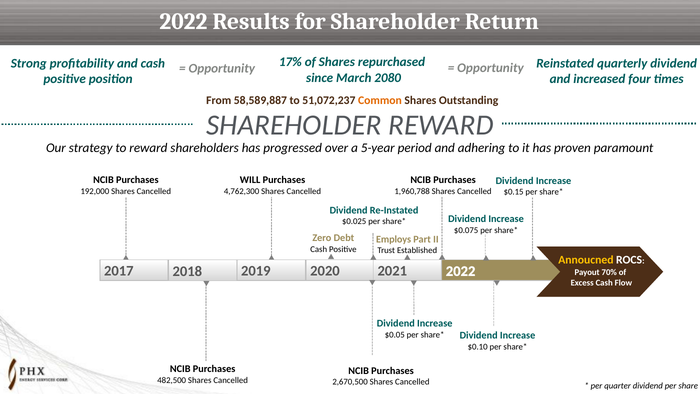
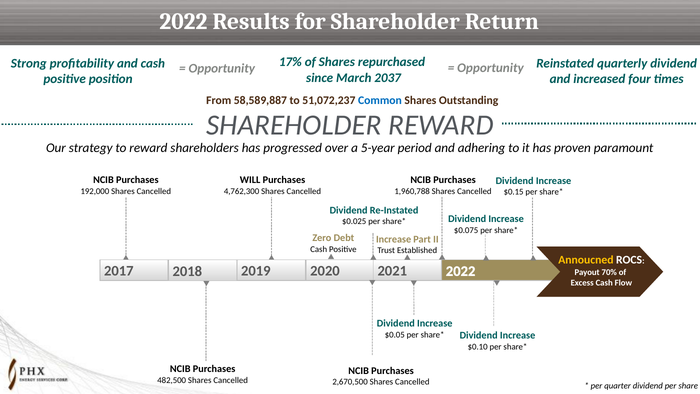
2080: 2080 -> 2037 (388, 78)
Common colour: orange -> blue (380, 100)
Employs: Employs -> Increase (394, 239)
